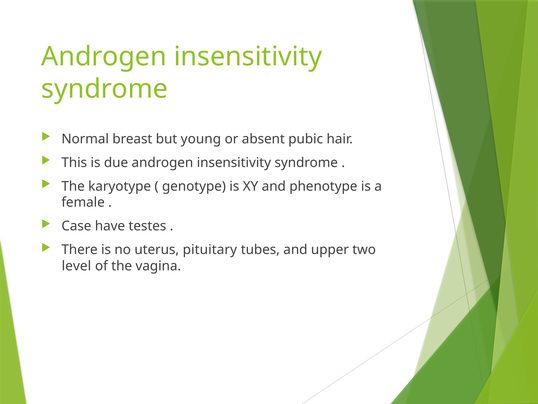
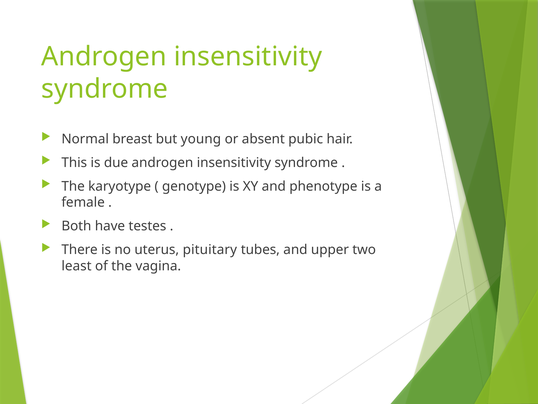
Case: Case -> Both (76, 226)
level: level -> least (76, 266)
